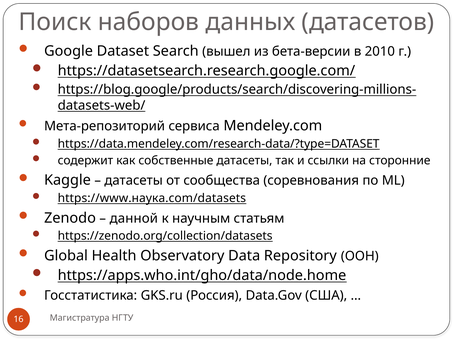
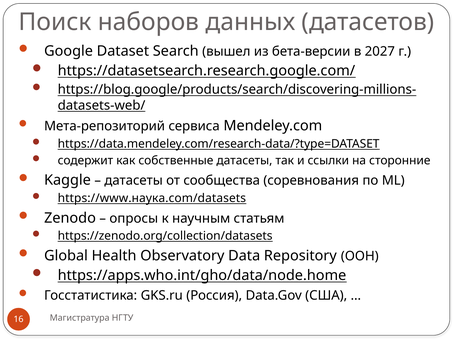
2010: 2010 -> 2027 (380, 51)
данной: данной -> опросы (134, 218)
